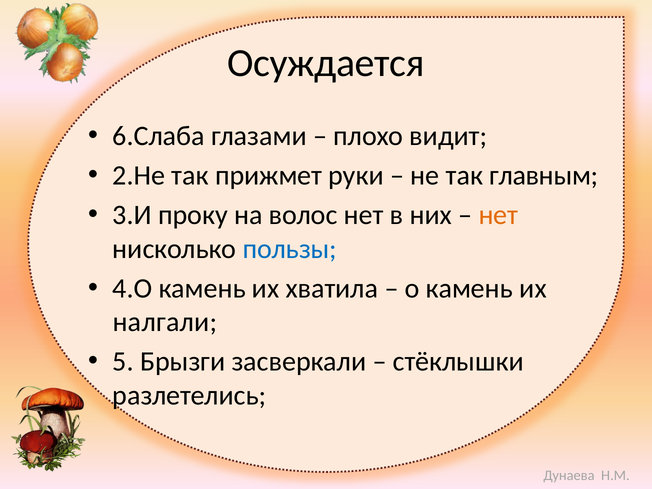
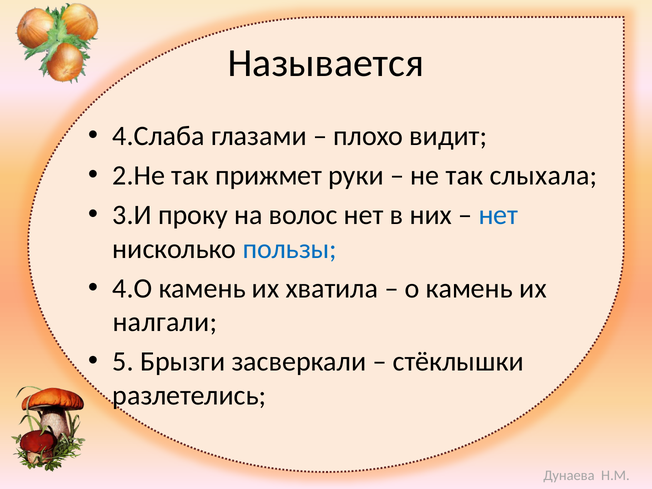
Осуждается: Осуждается -> Называется (326, 63)
6.Слаба: 6.Слаба -> 4.Слаба (159, 136)
главным: главным -> слыхала (543, 176)
нет colour: orange -> blue (498, 215)
